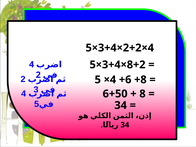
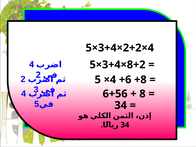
6+50: 6+50 -> 6+56 (115, 94)
